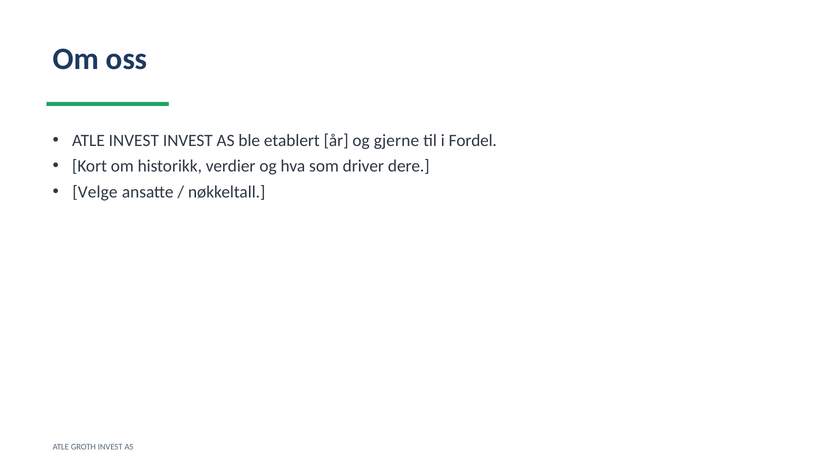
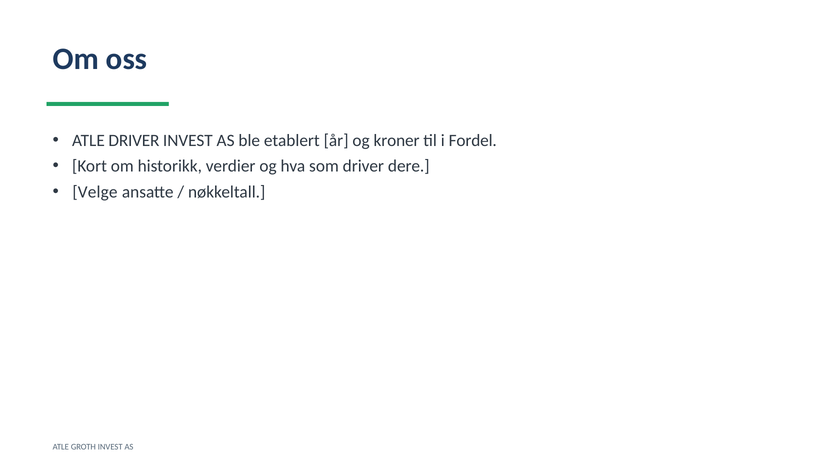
ATLE INVEST: INVEST -> DRIVER (134, 140)
gjerne: gjerne -> kroner (397, 140)
